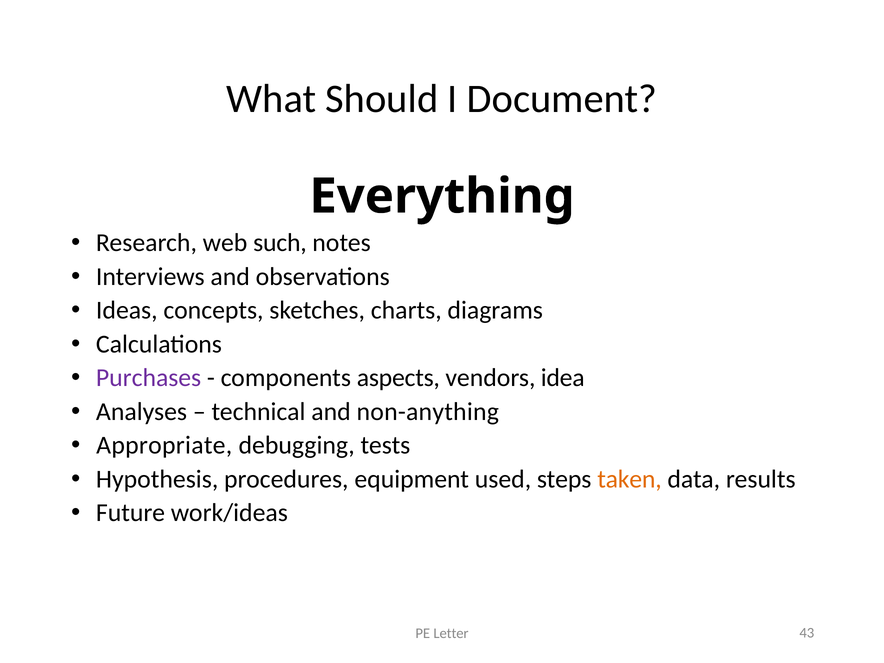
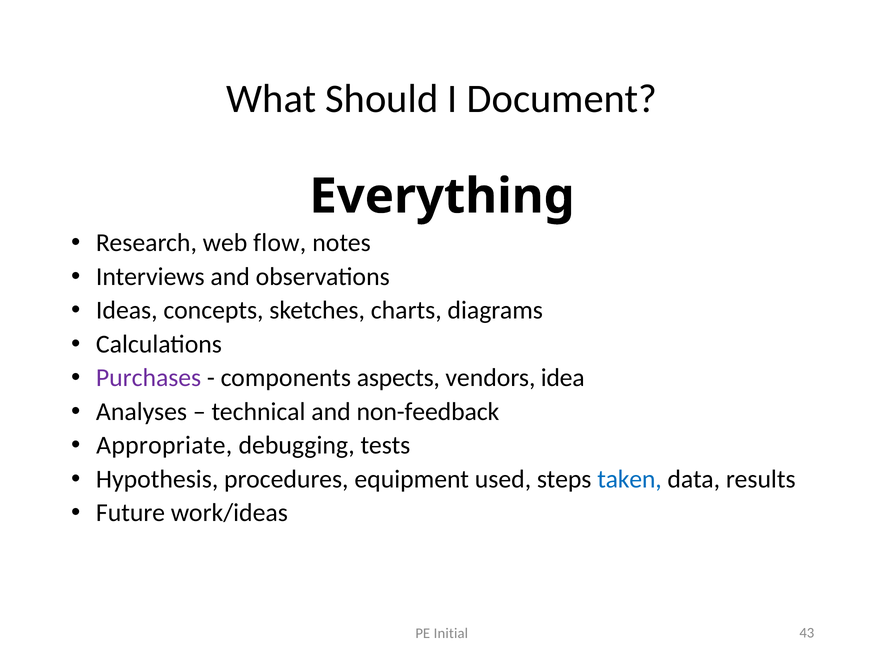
such: such -> flow (280, 243)
non-anything: non-anything -> non-feedback (428, 412)
taken colour: orange -> blue (630, 479)
Letter: Letter -> Initial (451, 633)
